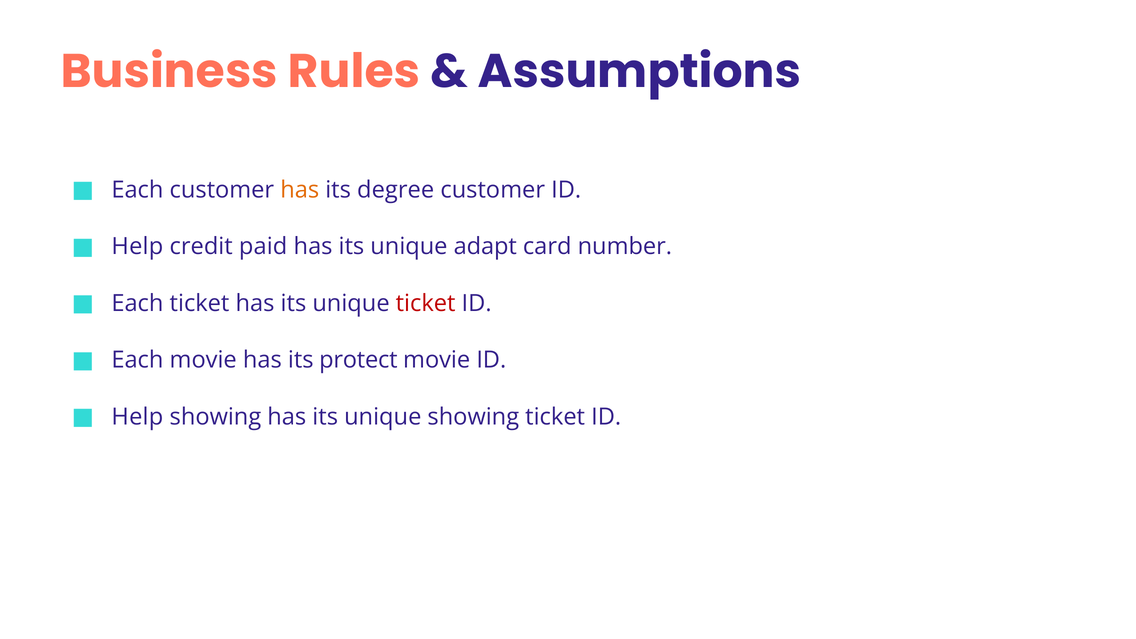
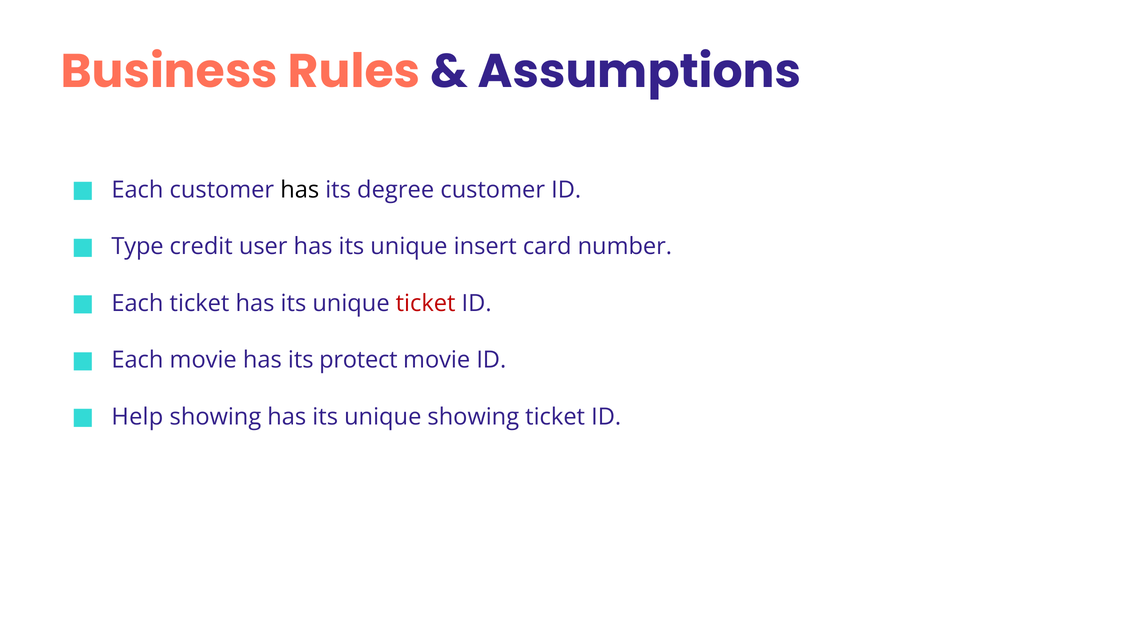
has colour: orange -> black (300, 190)
Help: Help -> Type (138, 247)
paid: paid -> user (263, 247)
adapt: adapt -> insert (485, 247)
